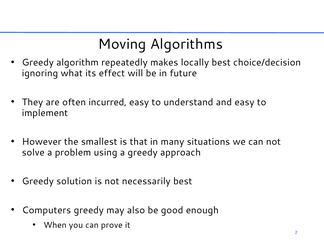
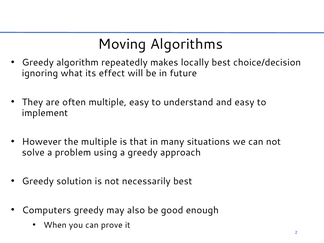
often incurred: incurred -> multiple (108, 102)
the smallest: smallest -> multiple (99, 142)
